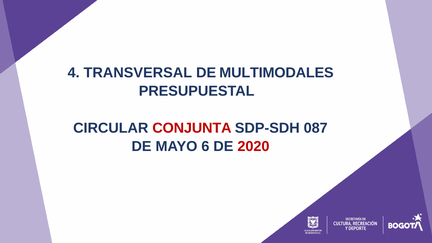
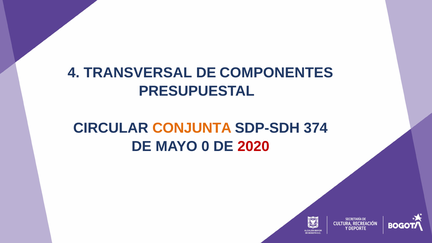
MULTIMODALES: MULTIMODALES -> COMPONENTES (276, 73)
CONJUNTA colour: red -> orange (192, 128)
087: 087 -> 374 (316, 128)
6: 6 -> 0 (205, 147)
